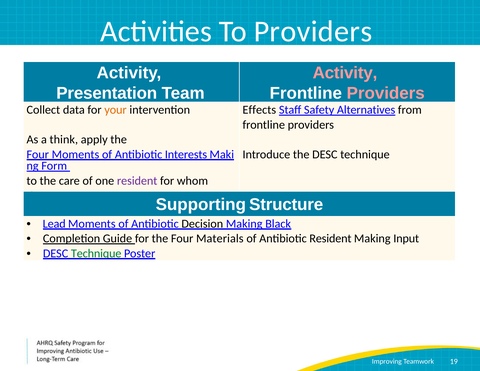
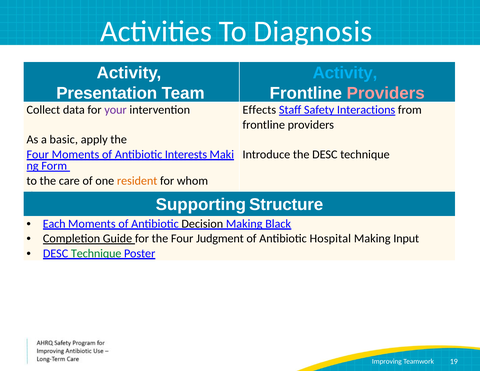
To Providers: Providers -> Diagnosis (313, 31)
Activity colour: pink -> light blue (345, 73)
your colour: orange -> purple (116, 110)
Alternatives: Alternatives -> Interactions (366, 110)
think: think -> basic (64, 140)
resident colour: purple -> orange (137, 181)
Lead: Lead -> Each (54, 224)
Materials: Materials -> Judgment (220, 239)
Antibiotic Resident: Resident -> Hospital (330, 239)
